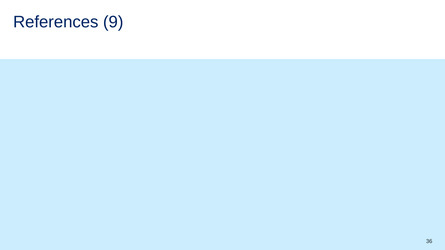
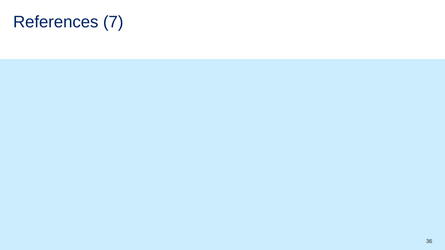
9: 9 -> 7 (113, 22)
